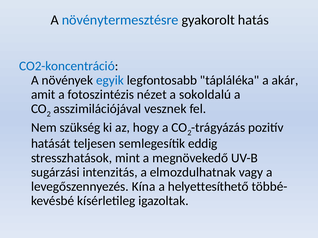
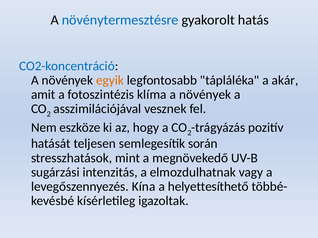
egyik colour: blue -> orange (110, 80)
nézet: nézet -> klíma (152, 95)
sokoldalú: sokoldalú -> növények (205, 95)
szükség: szükség -> eszköze (80, 128)
eddig: eddig -> során (203, 144)
